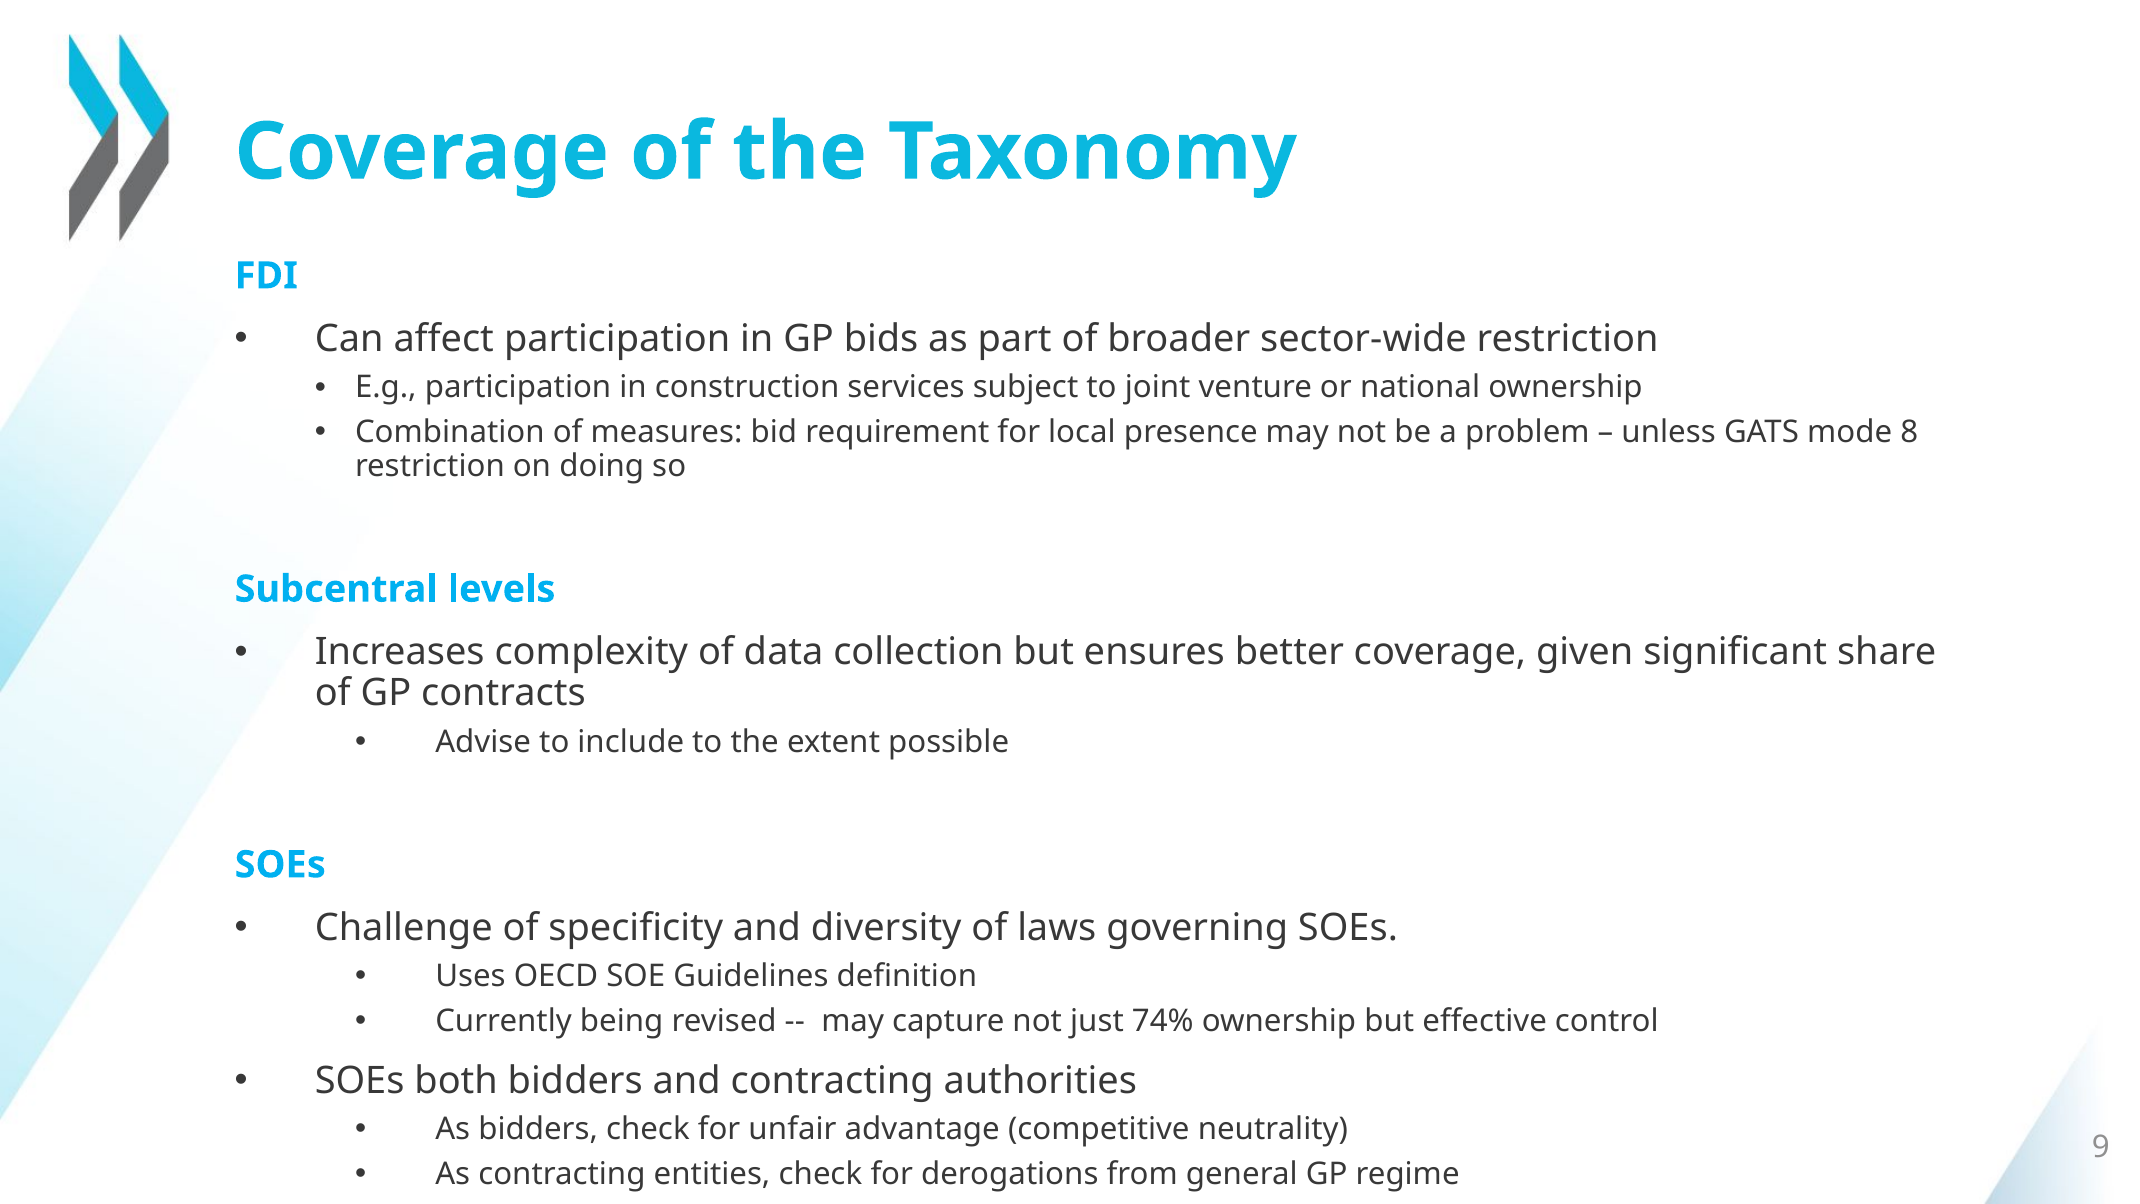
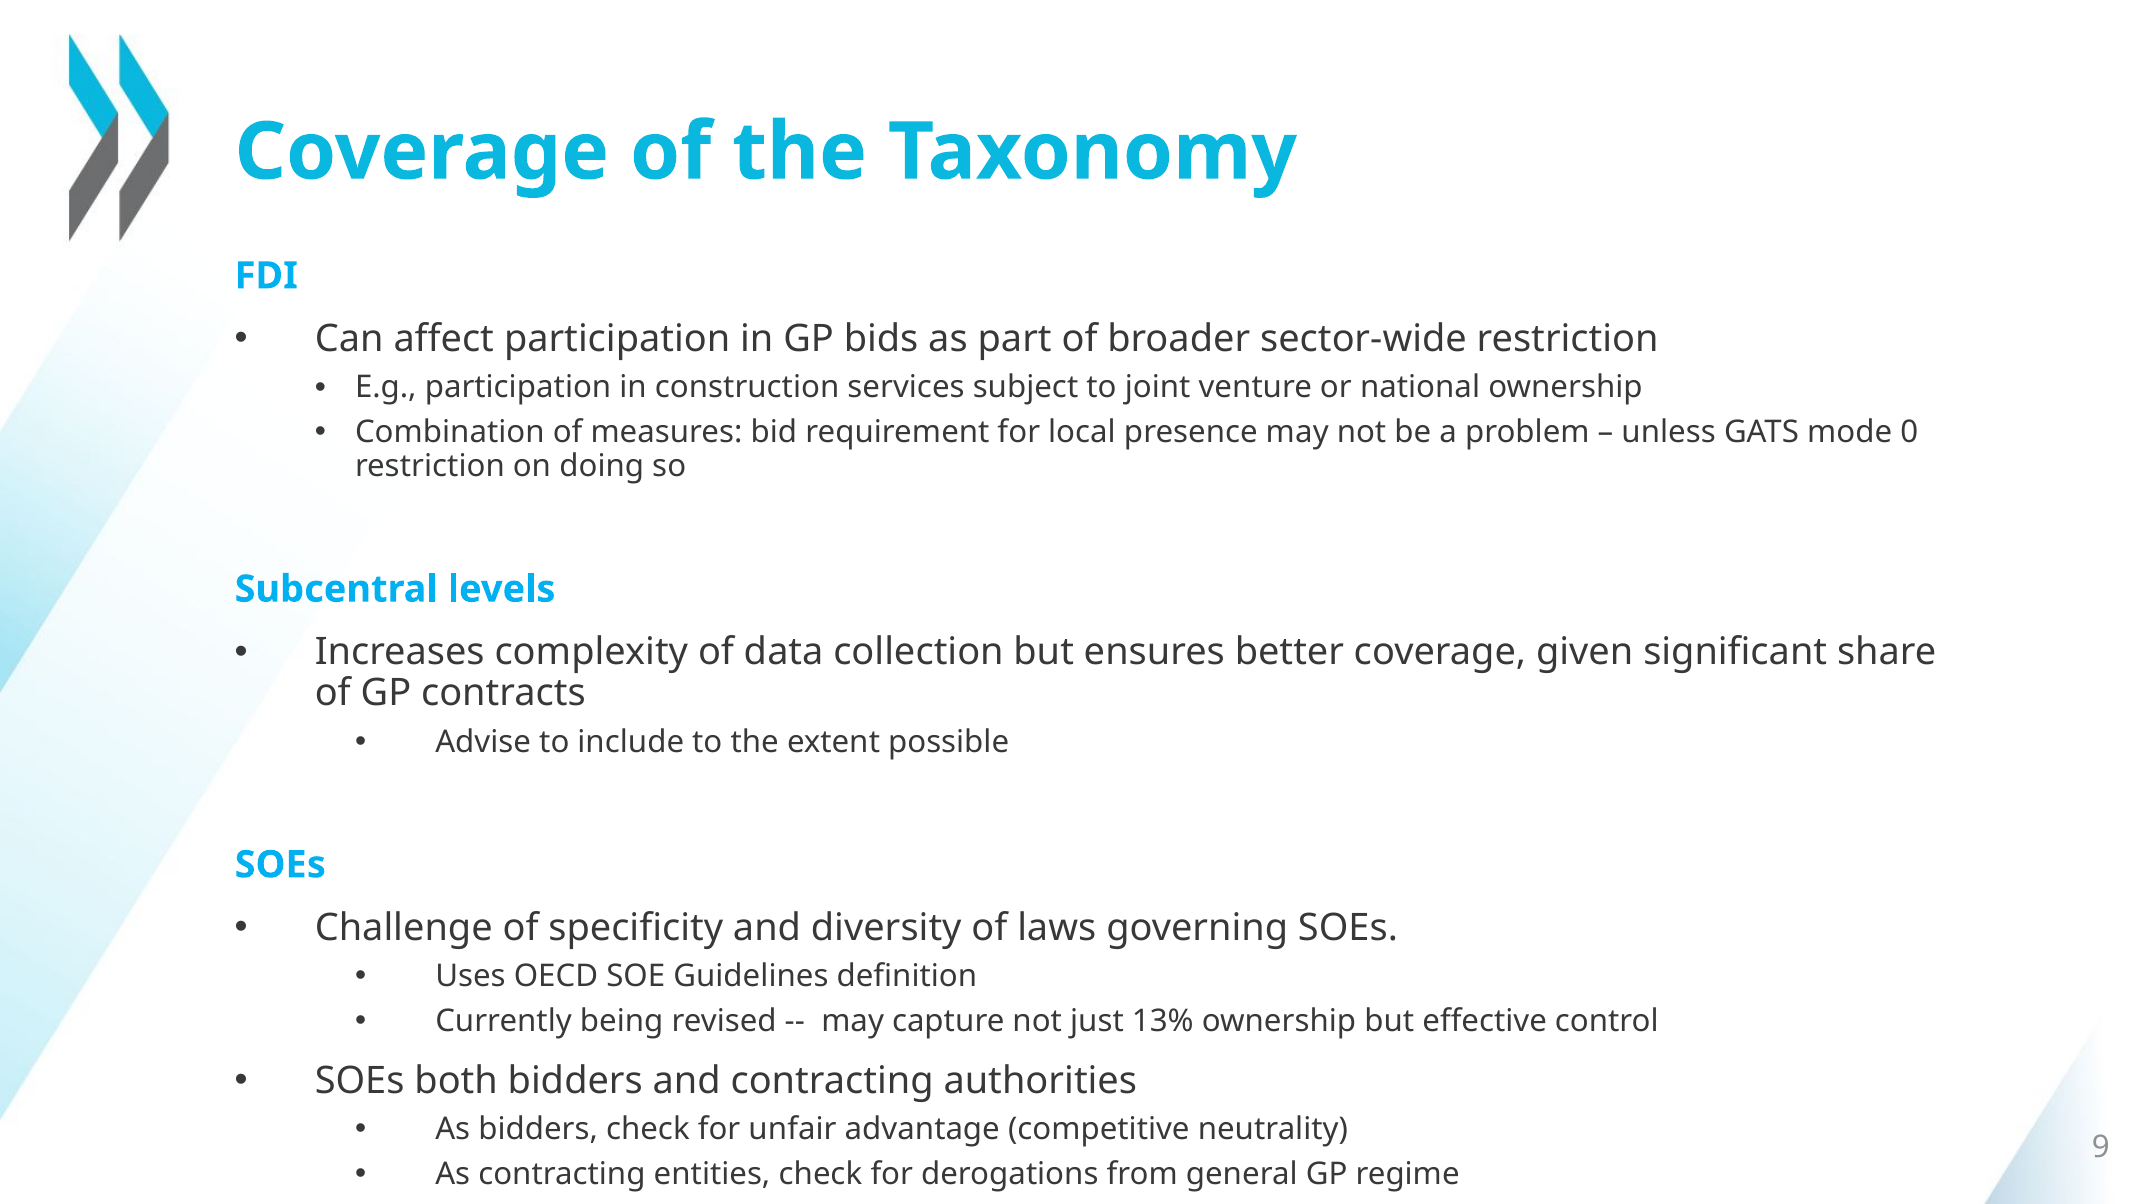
8: 8 -> 0 (1909, 432)
74%: 74% -> 13% (1163, 1021)
